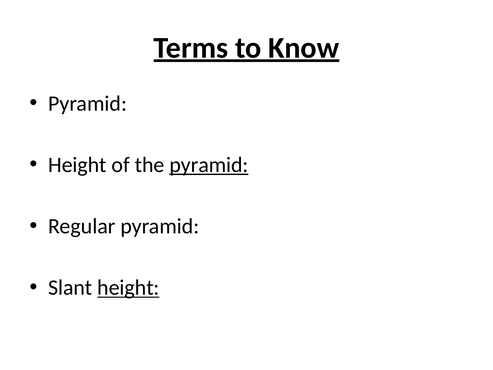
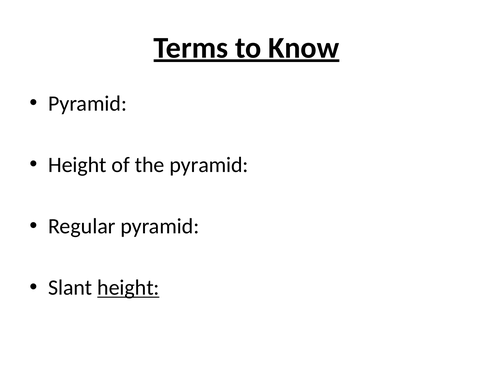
pyramid underline: present -> none (209, 165)
